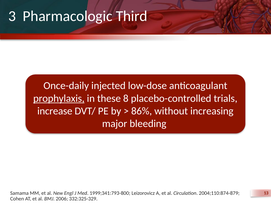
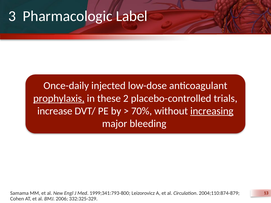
Third: Third -> Label (132, 16)
8: 8 -> 2 (126, 98)
86%: 86% -> 70% (142, 111)
increasing underline: none -> present (212, 111)
